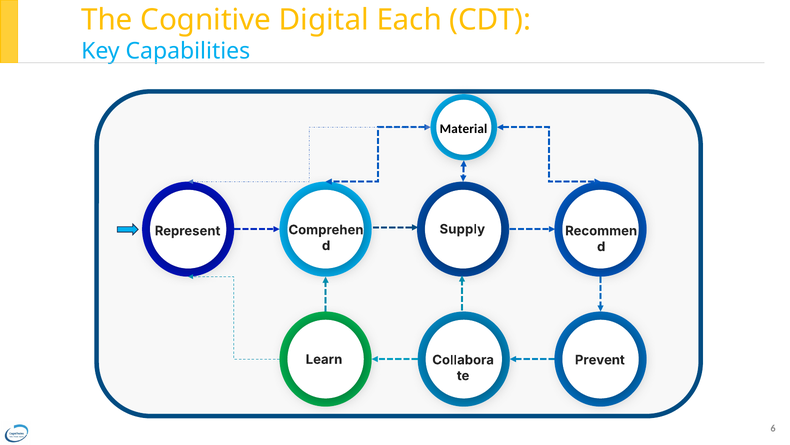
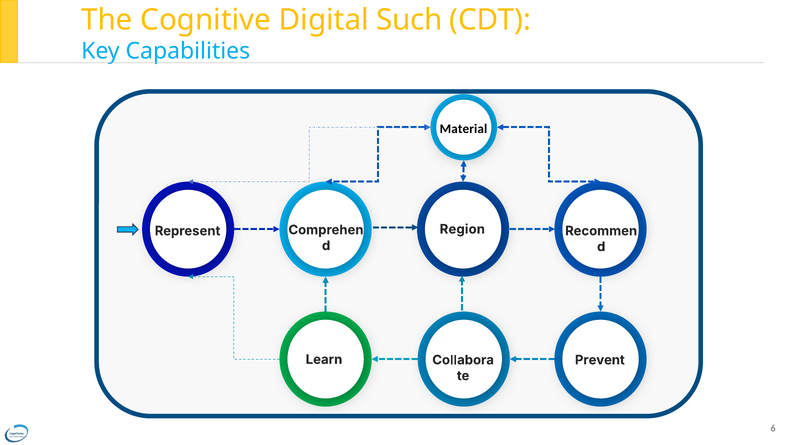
Each: Each -> Such (409, 20)
Supply: Supply -> Region (462, 229)
